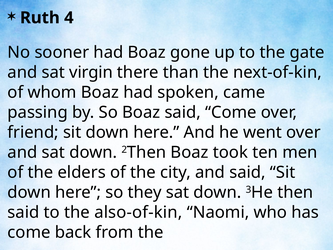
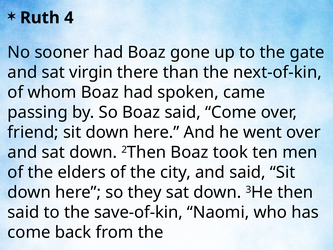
also-of-kin: also-of-kin -> save-of-kin (138, 212)
